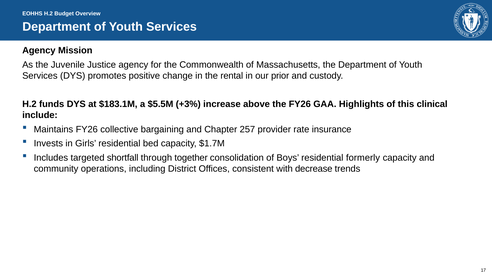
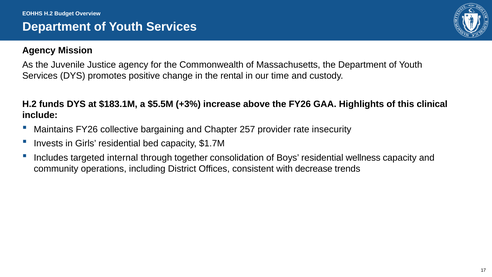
prior: prior -> time (280, 76)
insurance: insurance -> insecurity (332, 129)
shortfall: shortfall -> internal (123, 158)
formerly: formerly -> wellness (363, 158)
